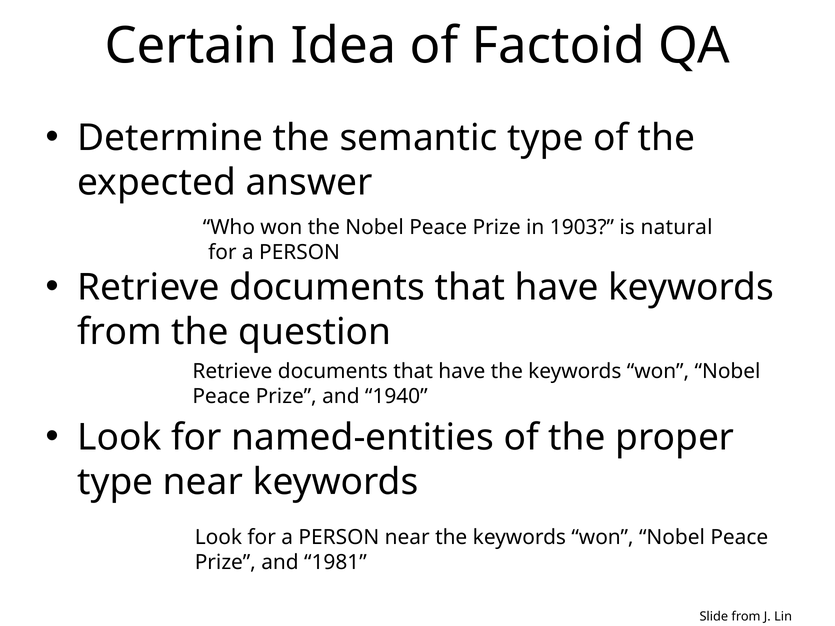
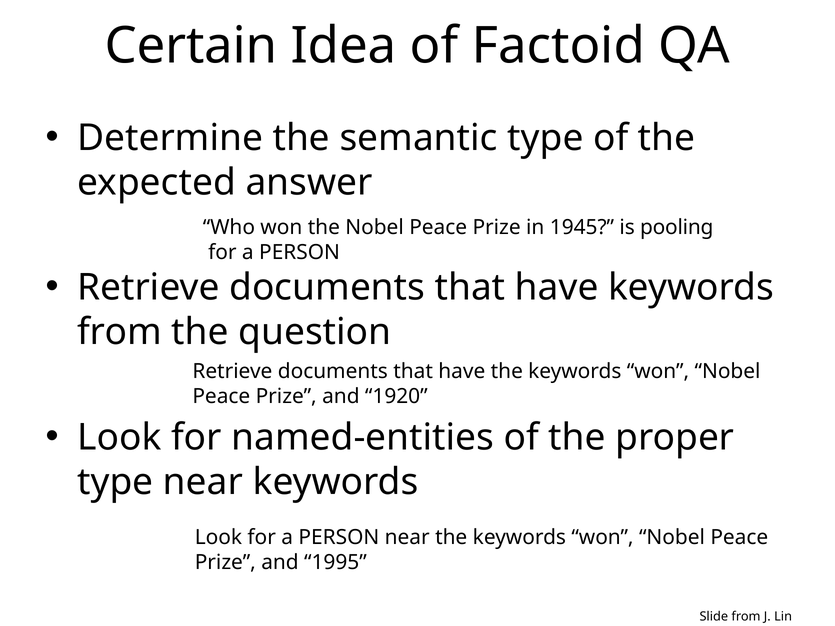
1903: 1903 -> 1945 (582, 228)
natural: natural -> pooling (677, 228)
1940: 1940 -> 1920 (396, 396)
1981: 1981 -> 1995 (335, 563)
